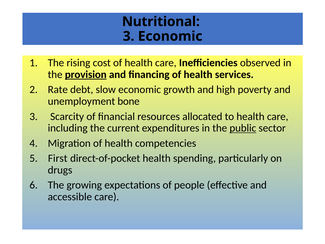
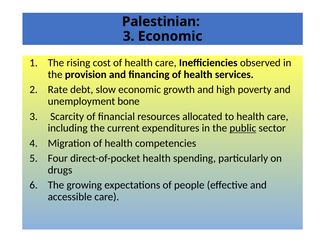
Nutritional: Nutritional -> Palestinian (161, 22)
provision underline: present -> none (86, 74)
First: First -> Four (58, 158)
